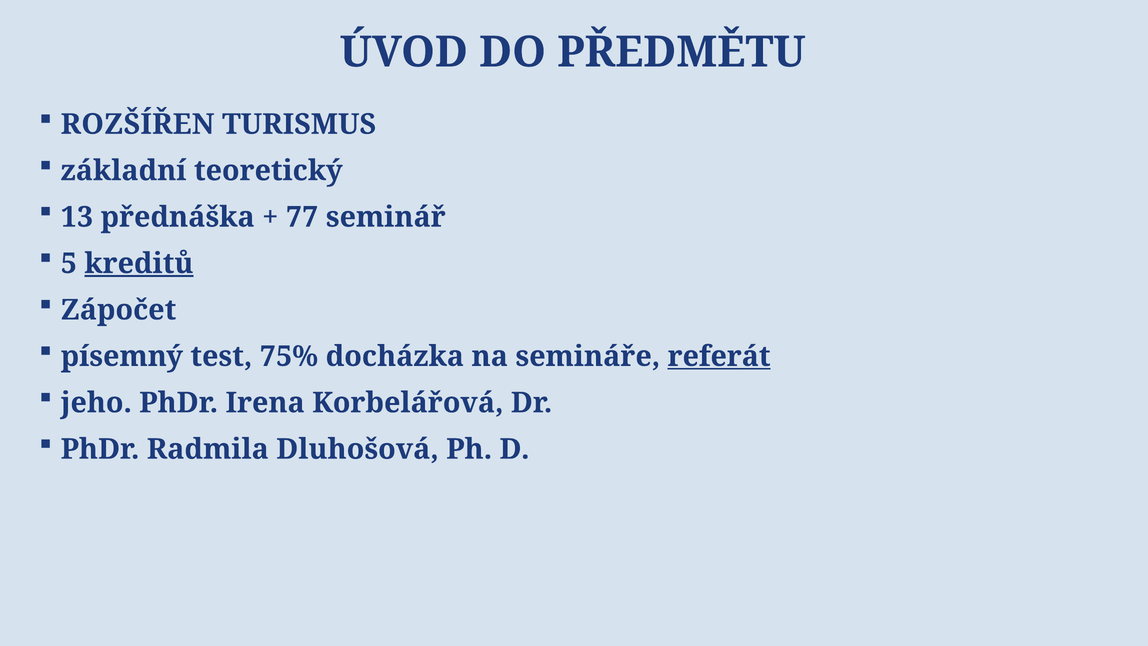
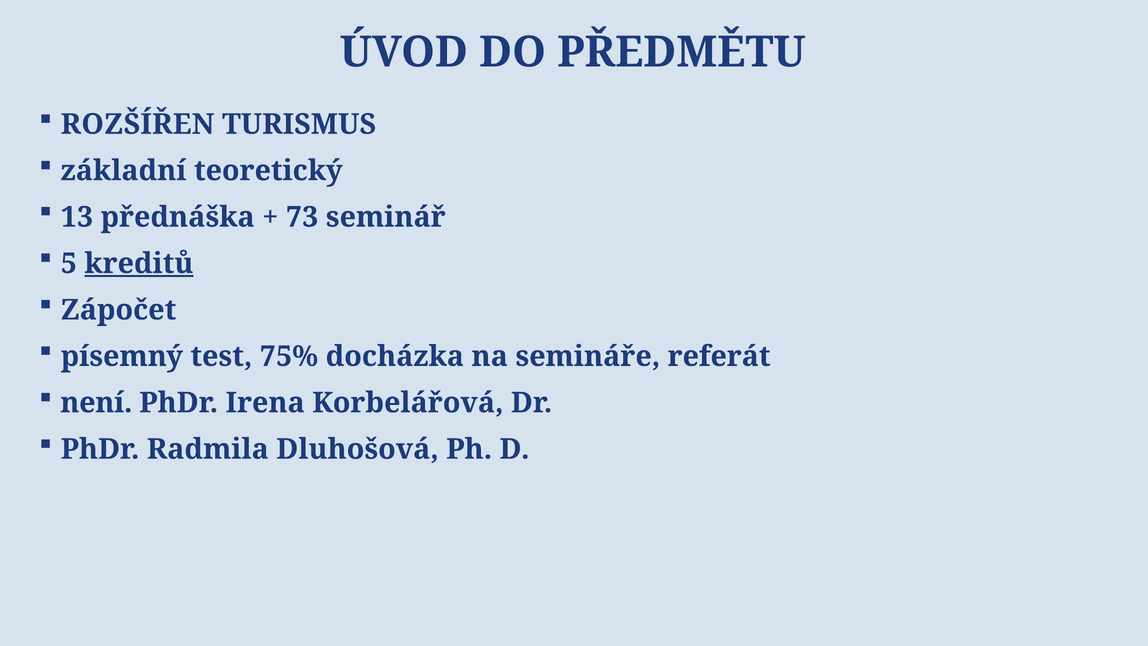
77: 77 -> 73 (302, 217)
referát underline: present -> none (719, 356)
jeho: jeho -> není (96, 403)
